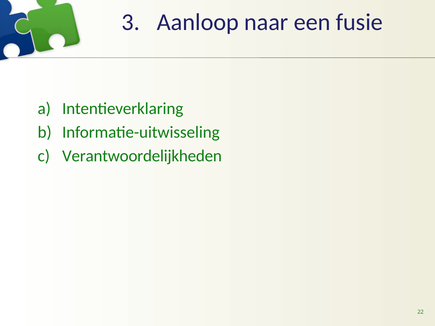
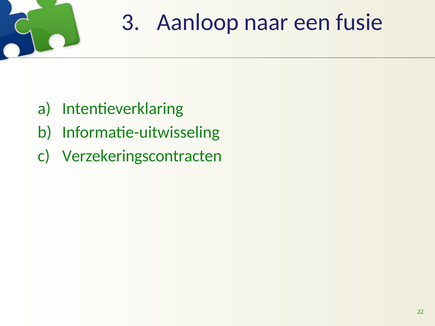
Verantwoordelijkheden: Verantwoordelijkheden -> Verzekeringscontracten (142, 156)
